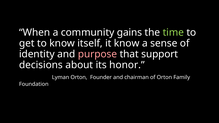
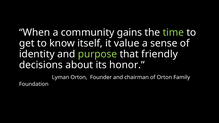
it know: know -> value (127, 43)
purpose colour: pink -> light green (97, 54)
support: support -> friendly (160, 54)
